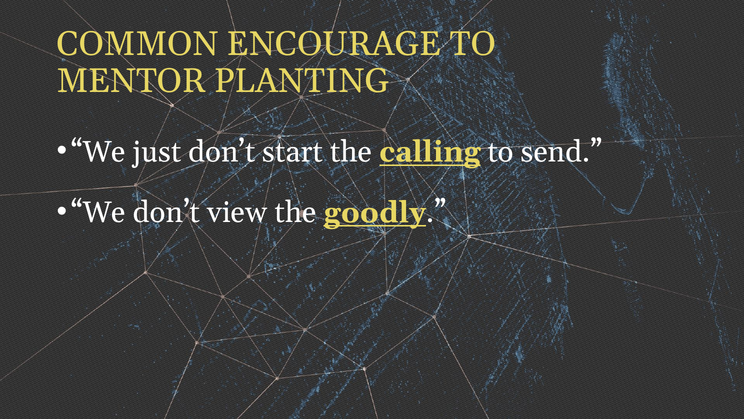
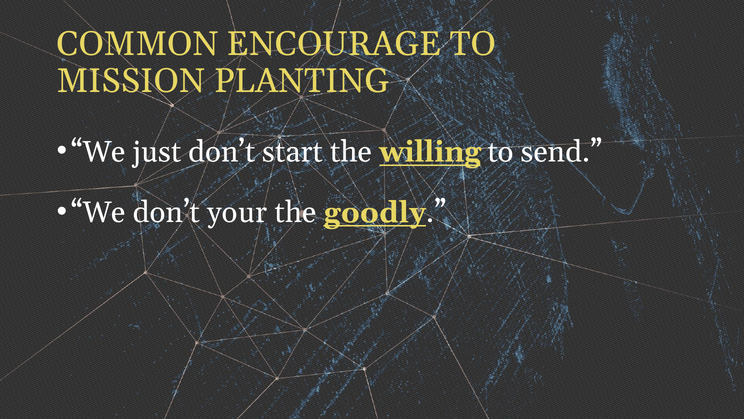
MENTOR: MENTOR -> MISSION (131, 81)
calling: calling -> willing (430, 152)
view: view -> your (237, 212)
